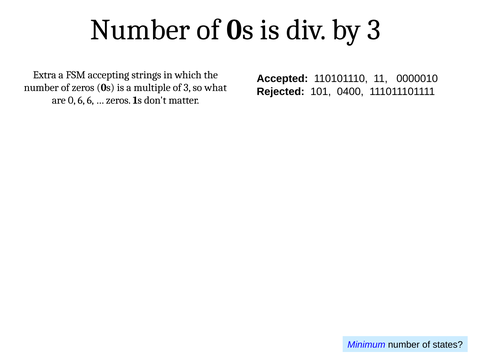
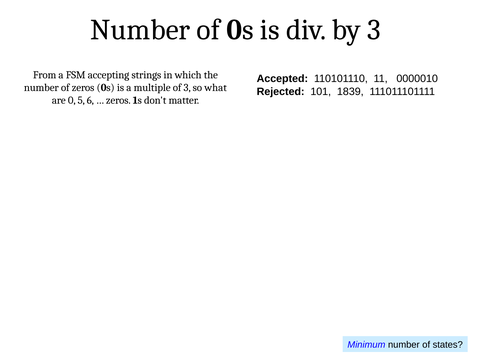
Extra: Extra -> From (45, 75)
0400: 0400 -> 1839 (350, 92)
0 6: 6 -> 5 (81, 100)
